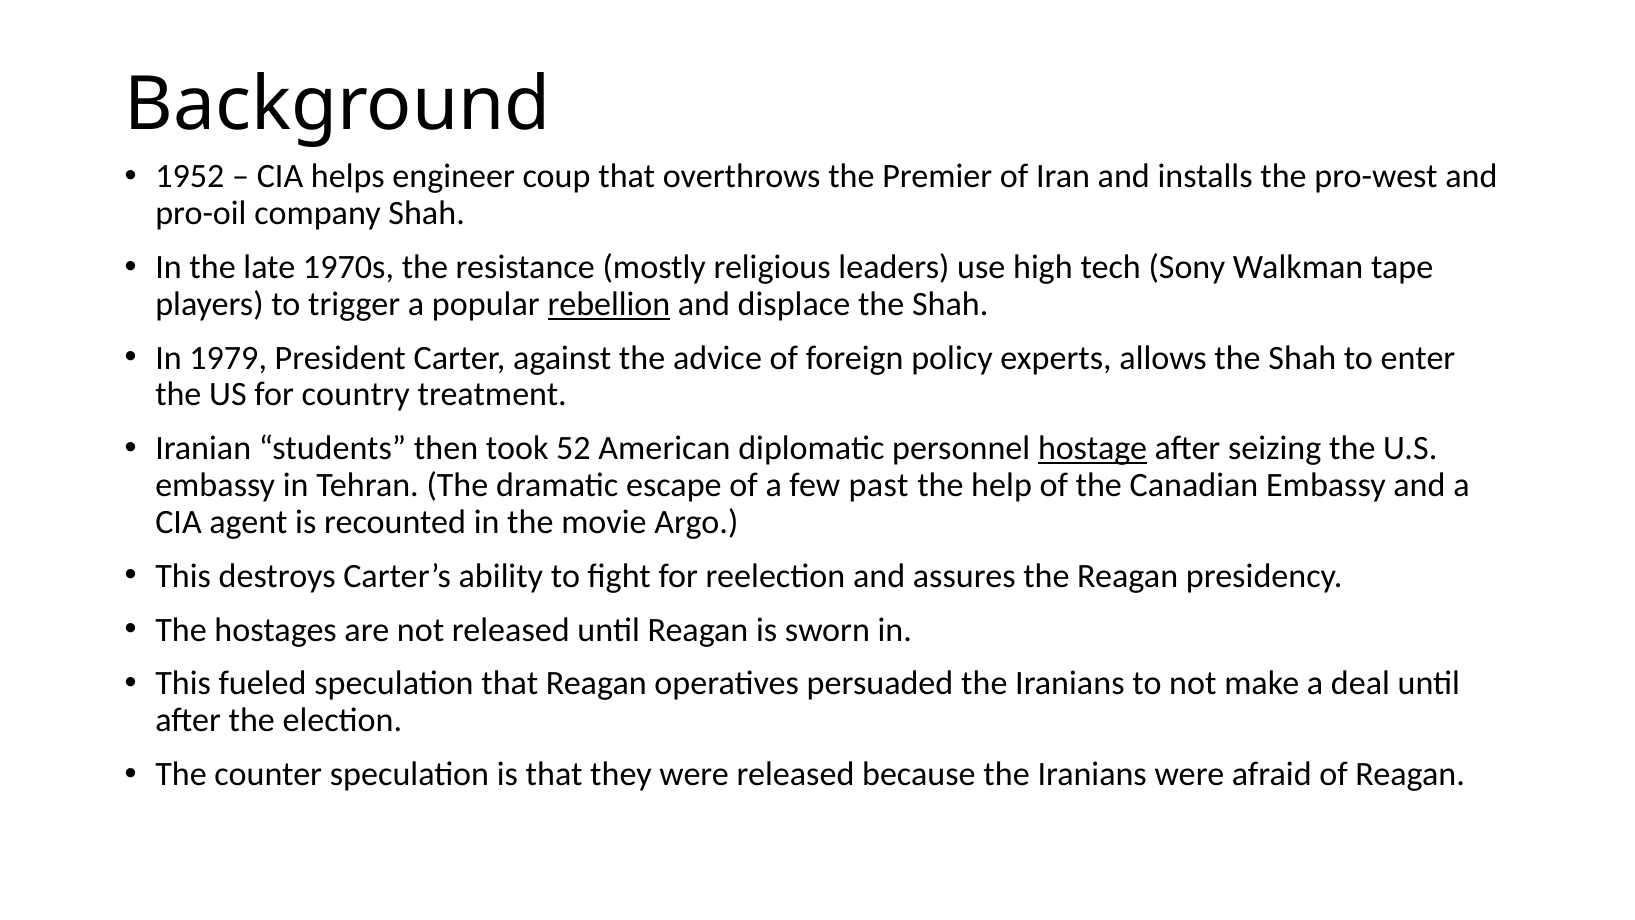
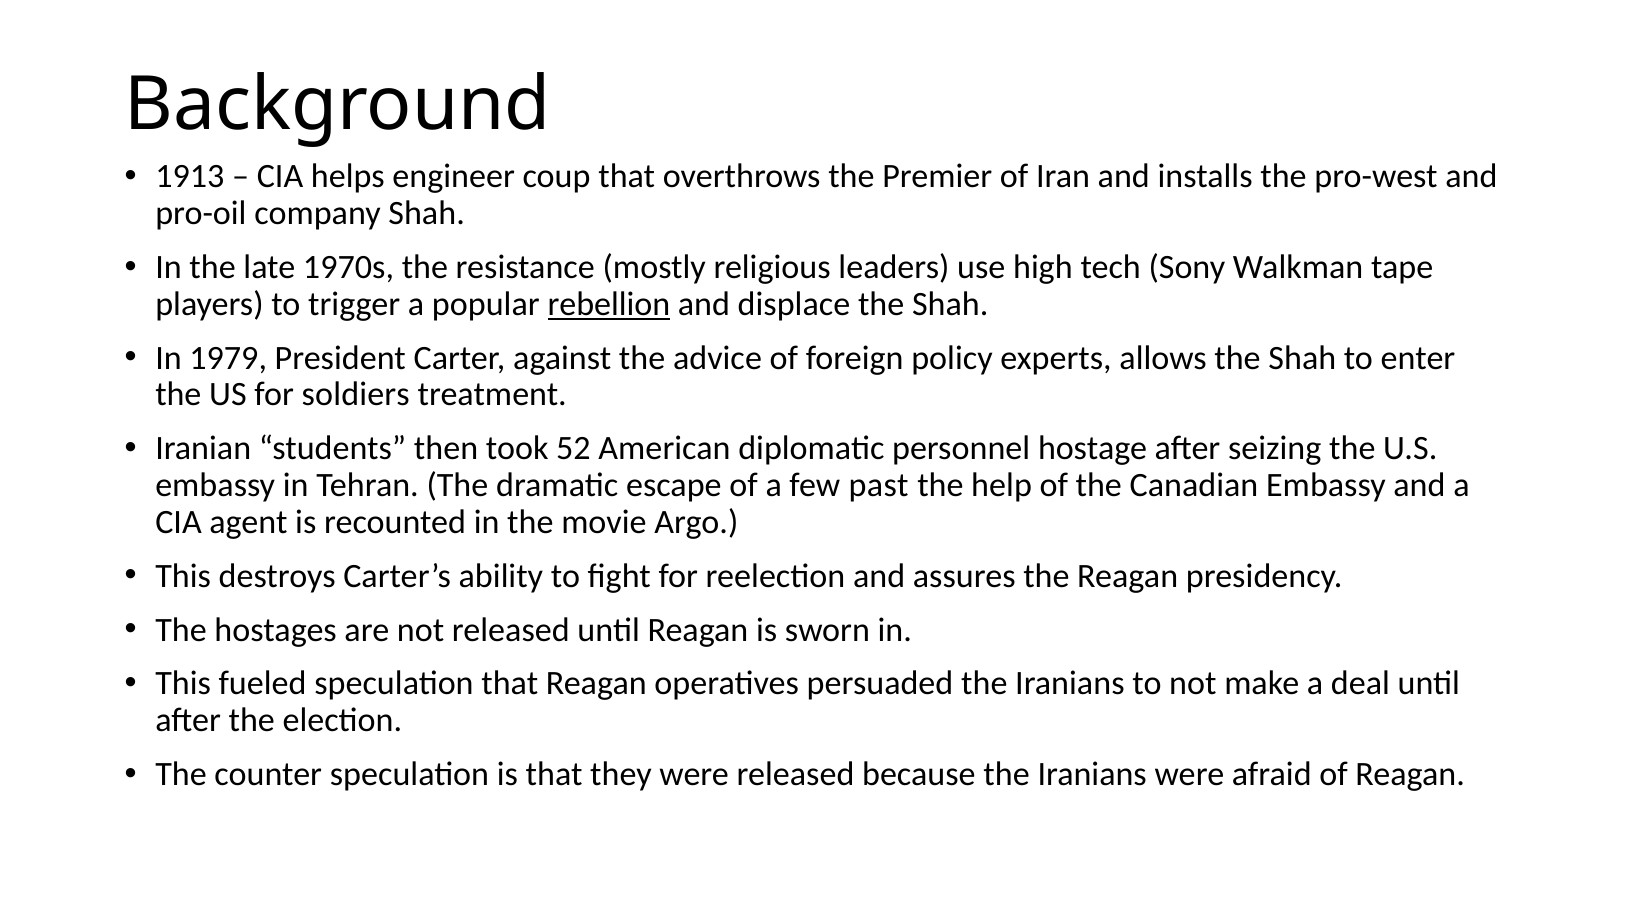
1952: 1952 -> 1913 (190, 177)
country: country -> soldiers (356, 395)
hostage underline: present -> none (1093, 448)
